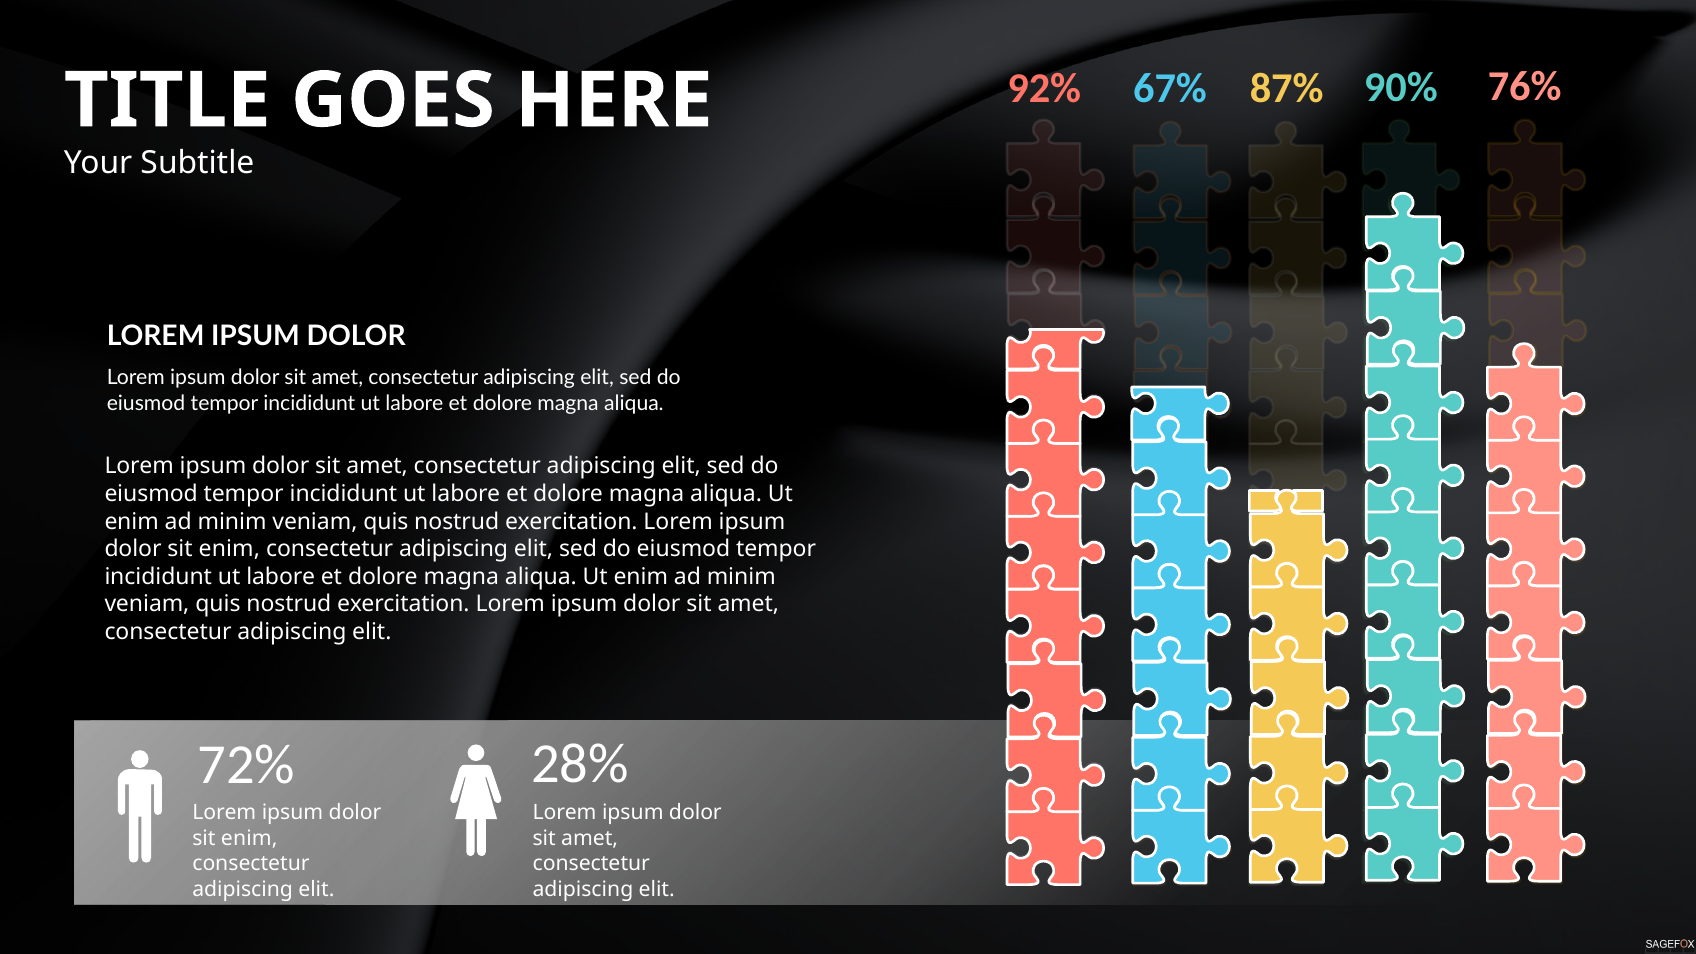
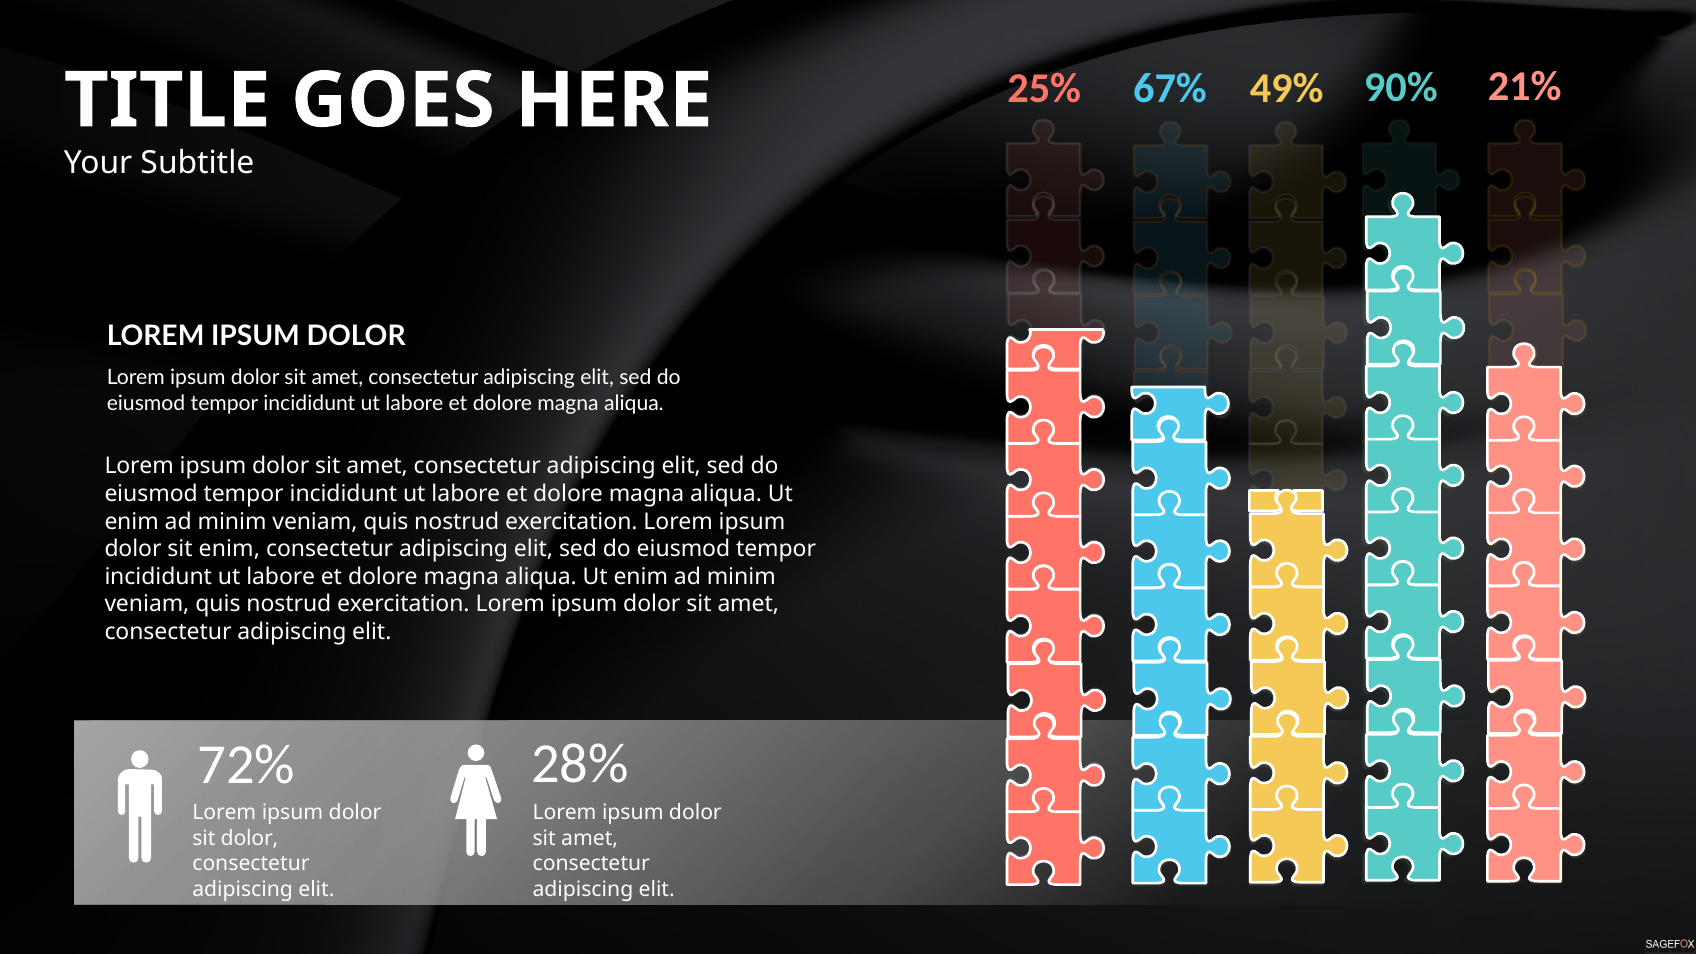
76%: 76% -> 21% (1525, 87)
92%: 92% -> 25% (1044, 89)
87%: 87% -> 49% (1287, 89)
enim: enim -> dolor (249, 838)
